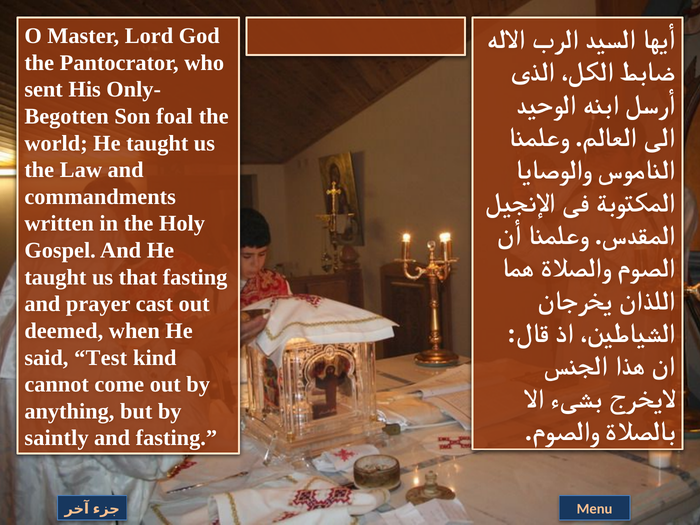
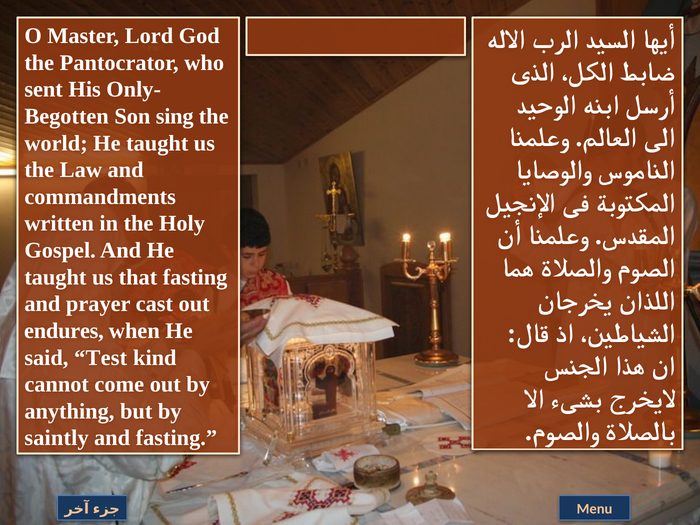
foal: foal -> sing (175, 116)
deemed: deemed -> endures (64, 331)
